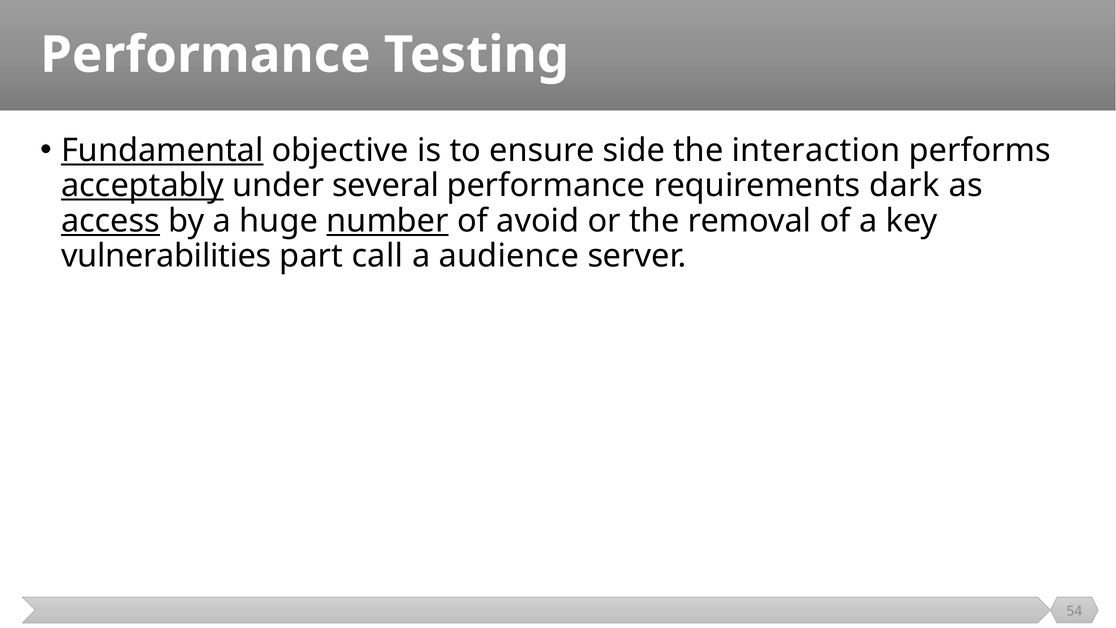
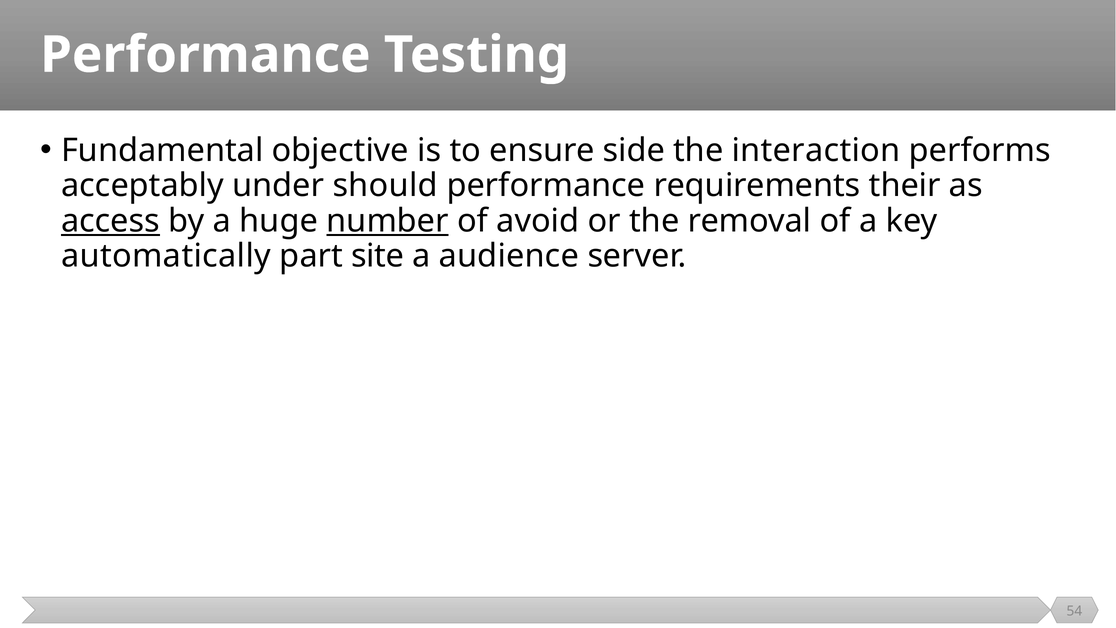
Fundamental underline: present -> none (162, 150)
acceptably underline: present -> none (142, 186)
several: several -> should (385, 186)
dark: dark -> their (905, 186)
vulnerabilities: vulnerabilities -> automatically (166, 256)
call: call -> site (378, 256)
